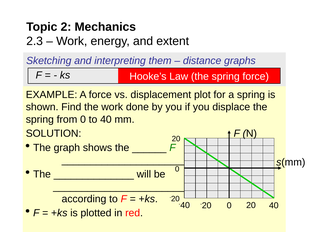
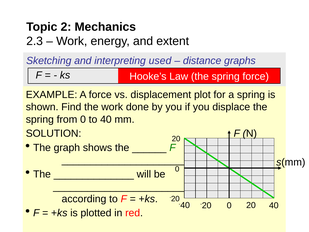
them: them -> used (160, 61)
